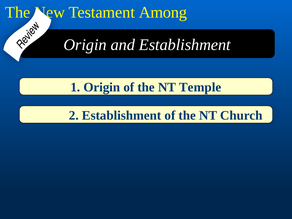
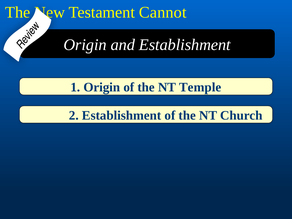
Among: Among -> Cannot (163, 12)
